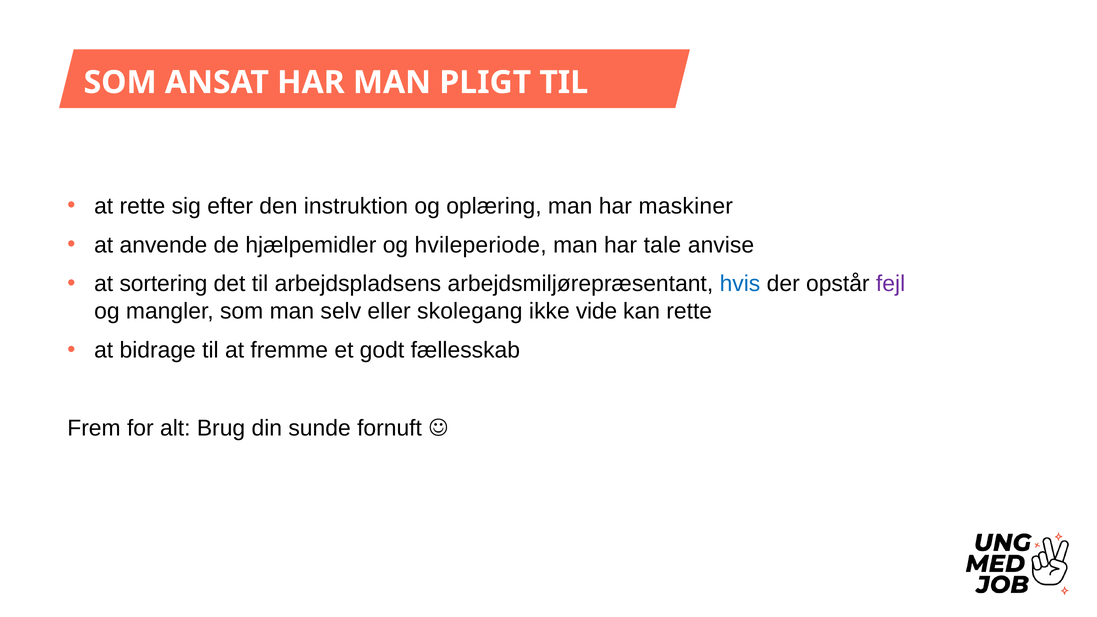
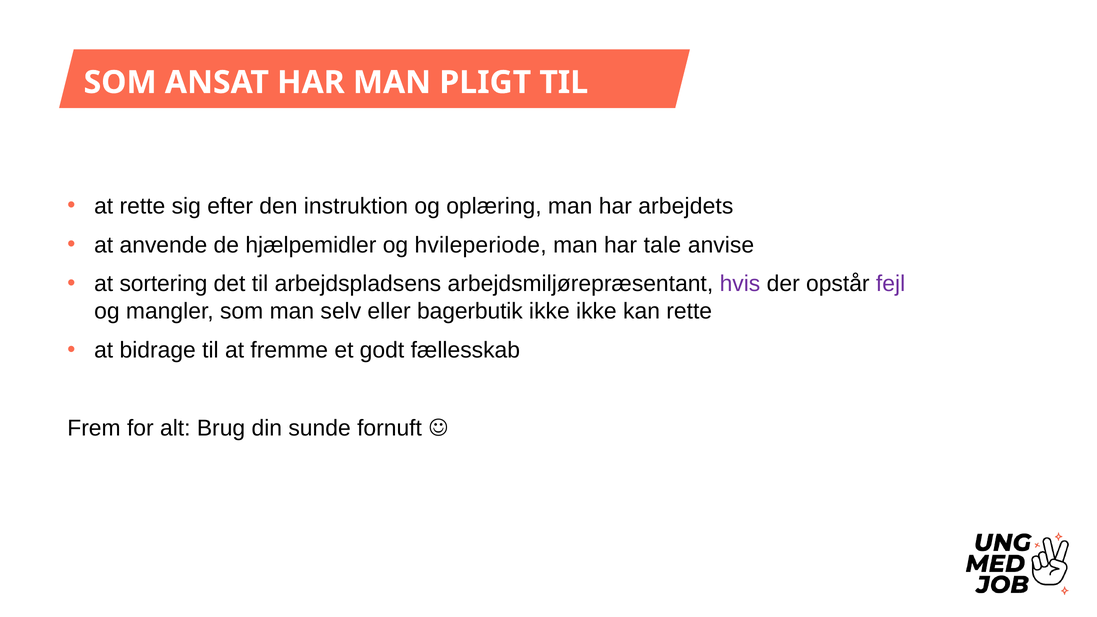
maskiner: maskiner -> arbejdets (686, 206)
hvis colour: blue -> purple (740, 284)
skolegang: skolegang -> bagerbutik (470, 311)
ikke vide: vide -> ikke (596, 311)
